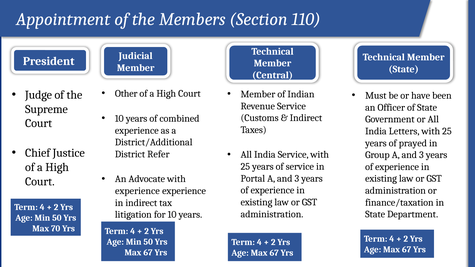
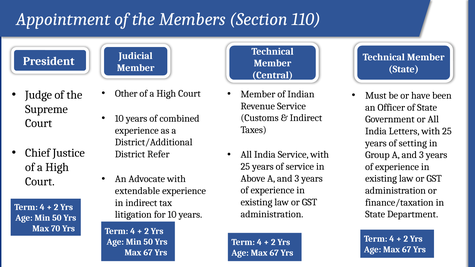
prayed: prayed -> setting (413, 143)
Portal: Portal -> Above (253, 179)
experience: experience -> extendable (137, 191)
